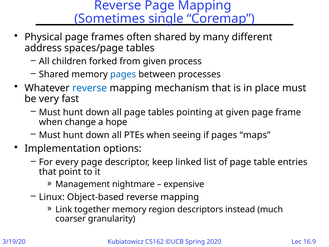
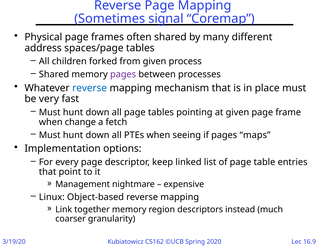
single: single -> signal (166, 19)
pages colour: blue -> purple (123, 74)
hope: hope -> fetch (116, 122)
